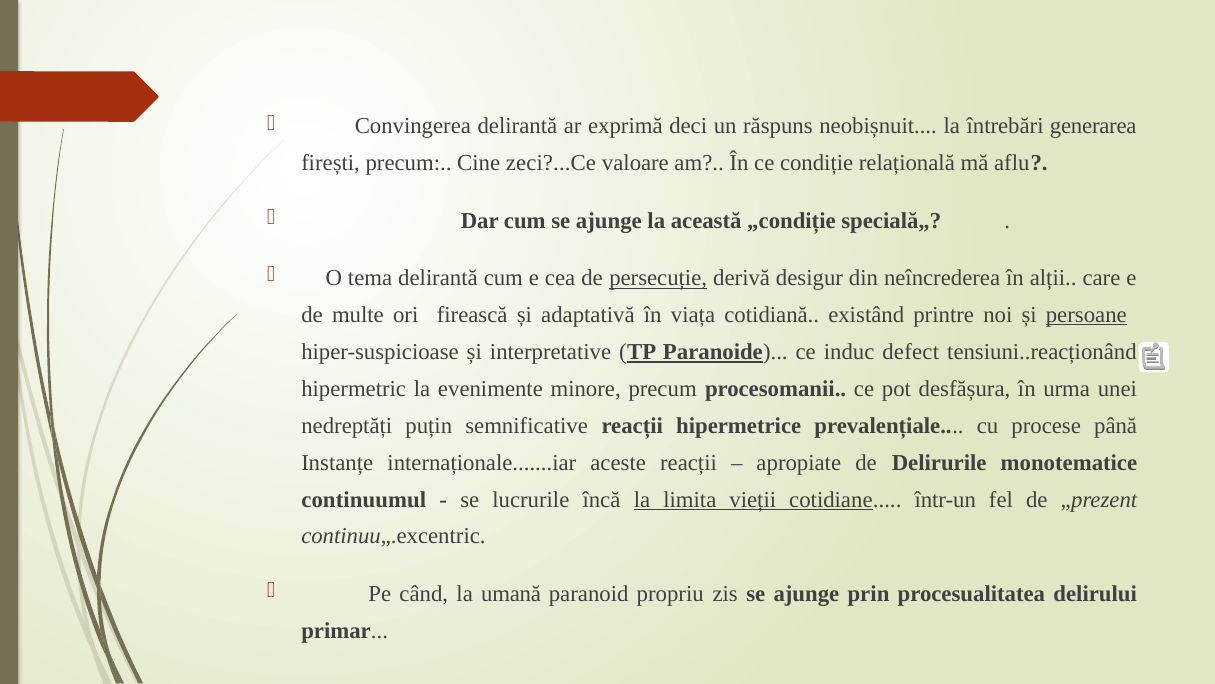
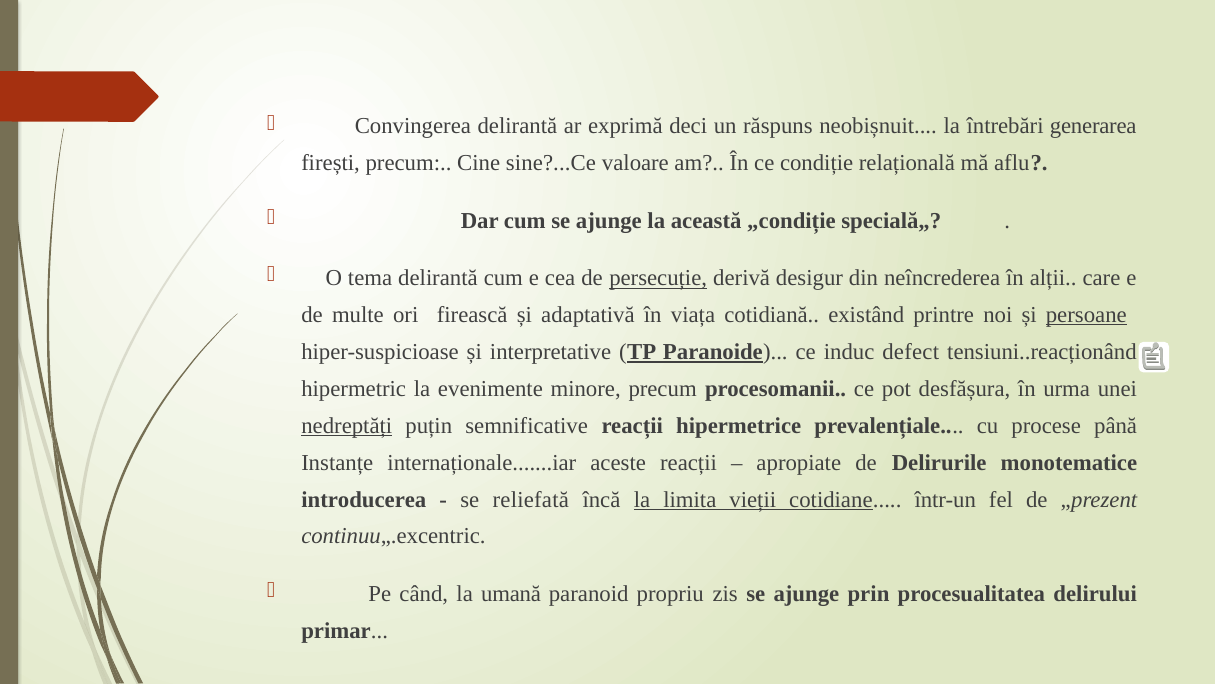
zeci?...Ce: zeci?...Ce -> sine?...Ce (551, 163)
nedreptăți underline: none -> present (347, 425)
continuumul: continuumul -> introducerea (364, 499)
lucrurile: lucrurile -> reliefată (531, 499)
